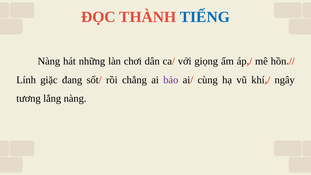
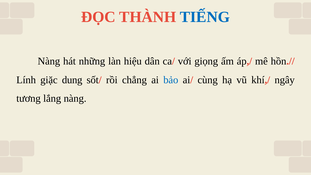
chơi: chơi -> hiệu (133, 61)
đang: đang -> dung (72, 80)
bảo colour: purple -> blue (171, 80)
